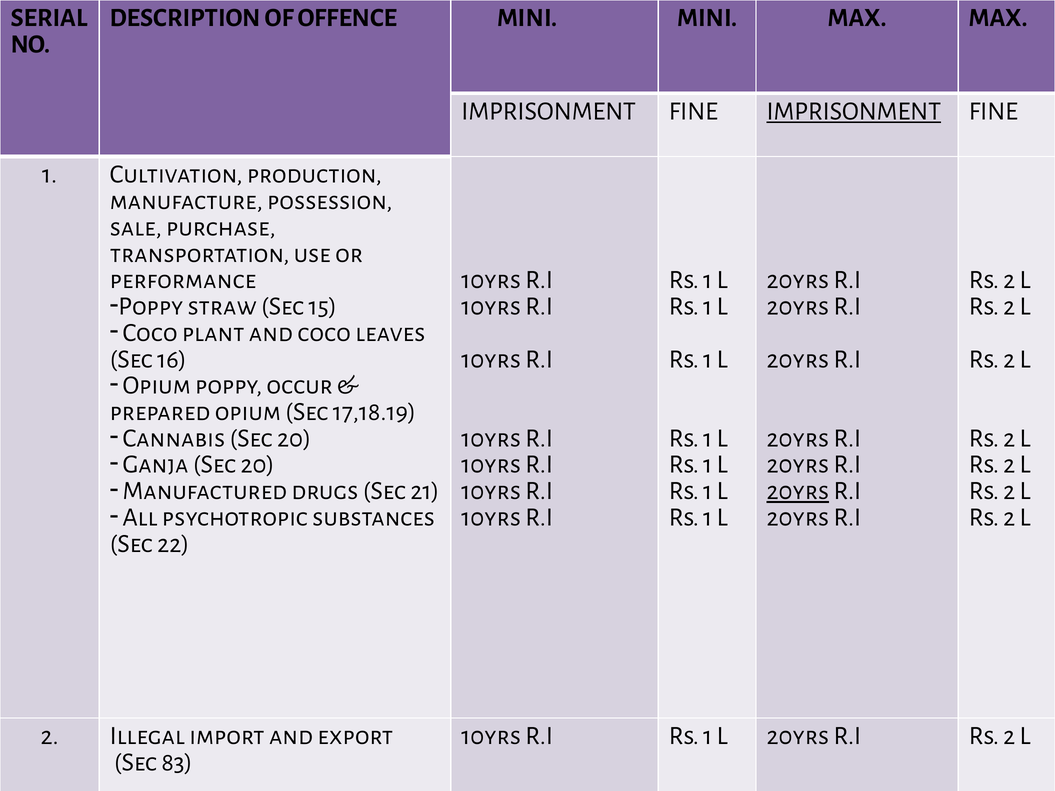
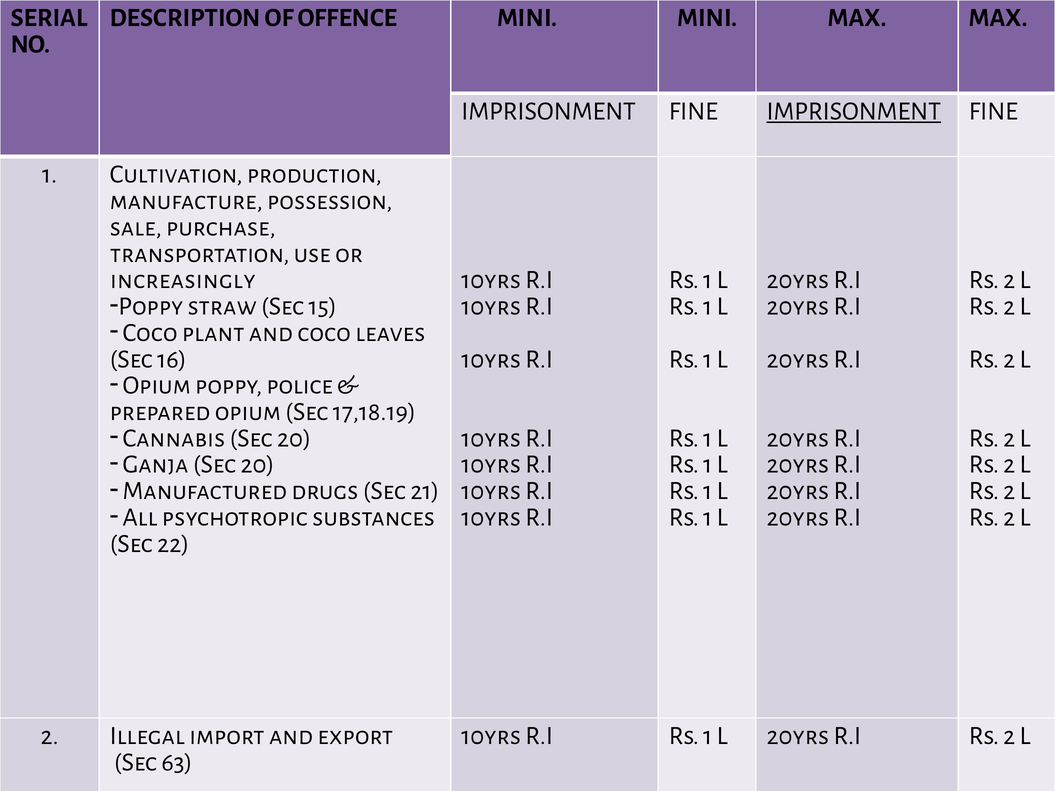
performance: performance -> increasingly (183, 280)
occur: occur -> police (300, 385)
20yrs underline: present -> none (798, 491)
83: 83 -> 63 (177, 762)
